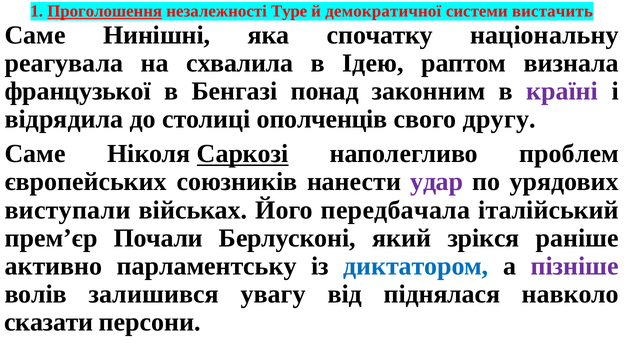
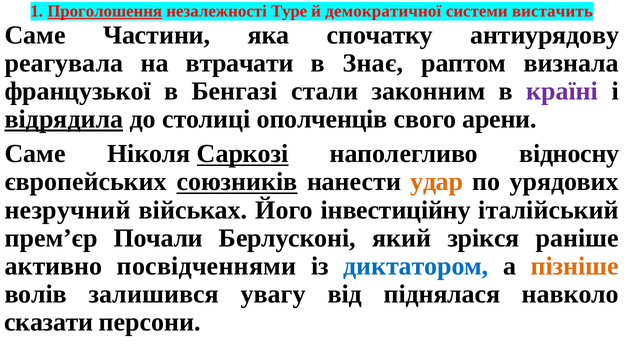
Нинішні: Нинішні -> Частини (157, 35)
національну: національну -> антиурядову (545, 35)
схвалила: схвалила -> втрачати (240, 63)
Ідею: Ідею -> Знає (373, 63)
понад: понад -> стали (325, 91)
відрядила underline: none -> present (64, 119)
другу: другу -> арени (499, 119)
проблем: проблем -> відносну (569, 154)
союзників underline: none -> present (237, 182)
удар colour: purple -> orange (437, 182)
виступали: виступали -> незручний (68, 210)
передбачала: передбачала -> інвестиційну (396, 210)
парламентську: парламентську -> посвідченнями (207, 266)
пізніше colour: purple -> orange (575, 266)
